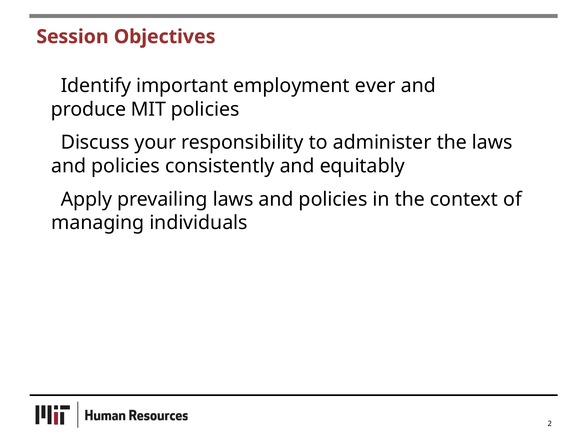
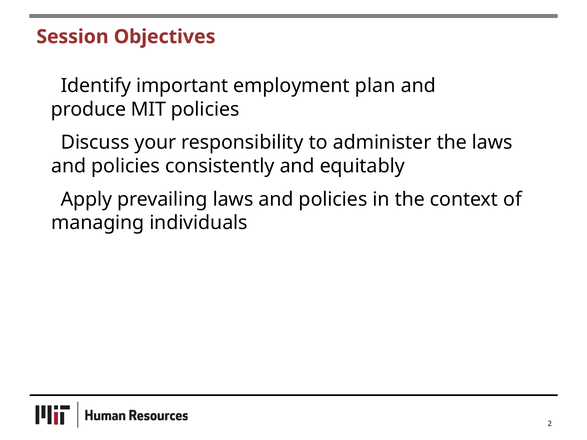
ever: ever -> plan (375, 86)
